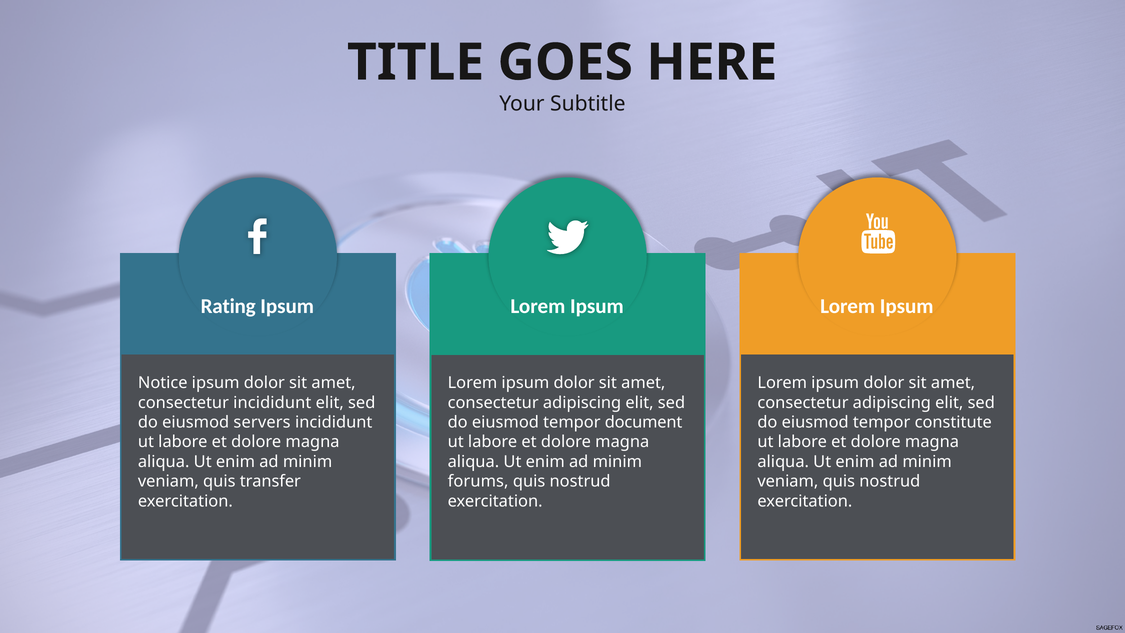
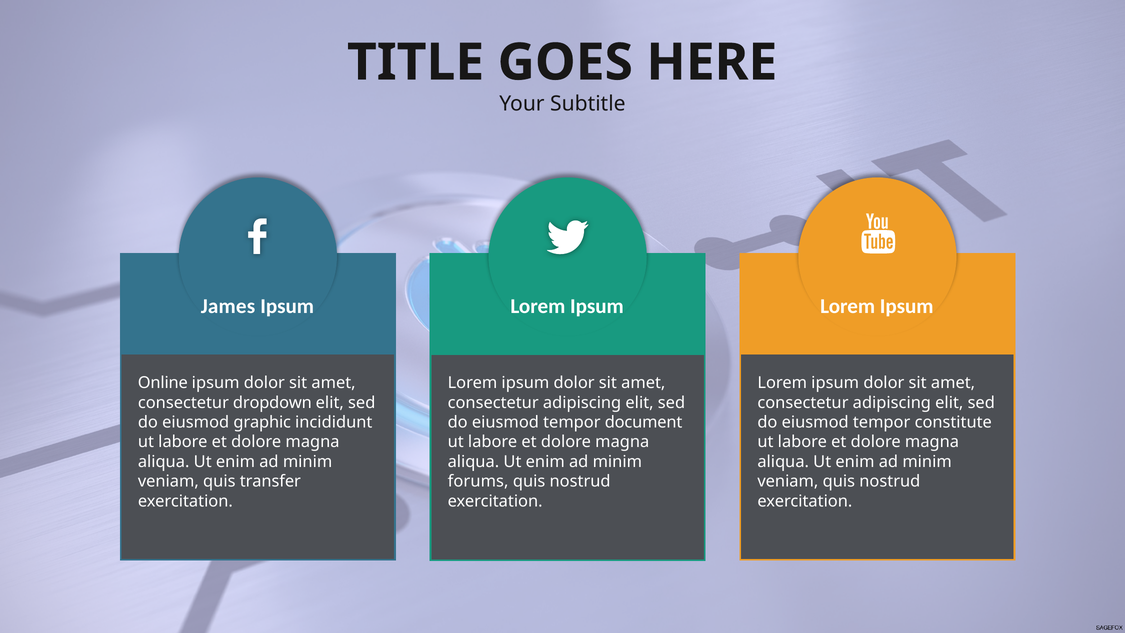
Rating: Rating -> James (228, 306)
Notice: Notice -> Online (163, 383)
consectetur incididunt: incididunt -> dropdown (272, 403)
servers: servers -> graphic (262, 422)
